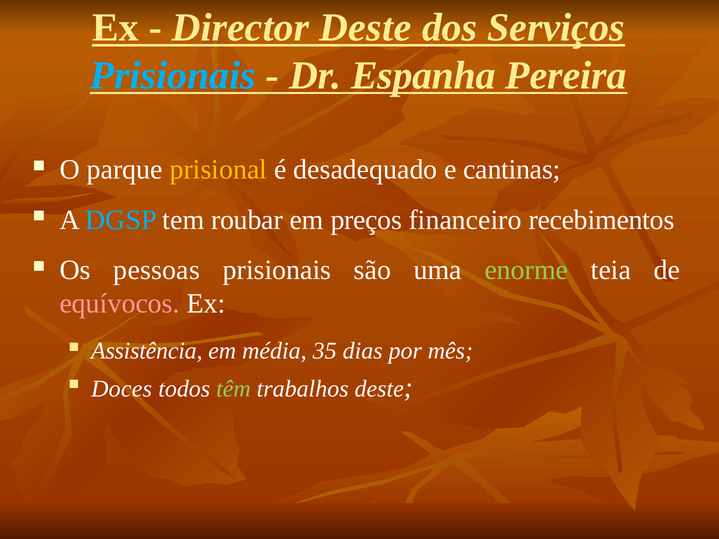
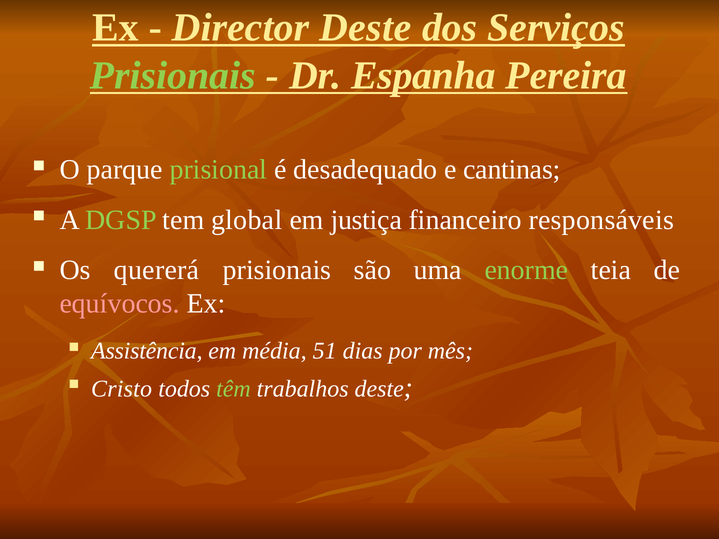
Prisionais colour: light blue -> light green (173, 76)
prisional colour: yellow -> light green (218, 170)
DGSP colour: light blue -> light green (121, 220)
roubar: roubar -> global (247, 220)
preços: preços -> justiça (366, 220)
recebimentos: recebimentos -> responsáveis (601, 220)
pessoas: pessoas -> quererá (157, 270)
35: 35 -> 51 (325, 351)
Doces: Doces -> Cristo (122, 389)
